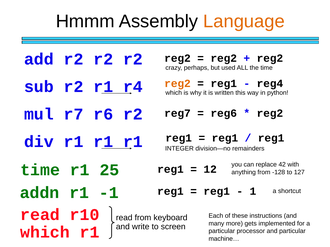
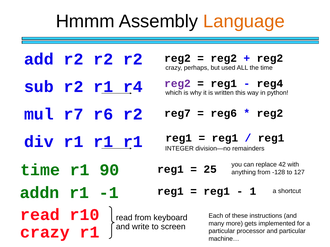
reg2 colour: orange -> purple (178, 84)
25: 25 -> 90 (109, 170)
12: 12 -> 25 (210, 170)
which: which -> crazy (45, 233)
